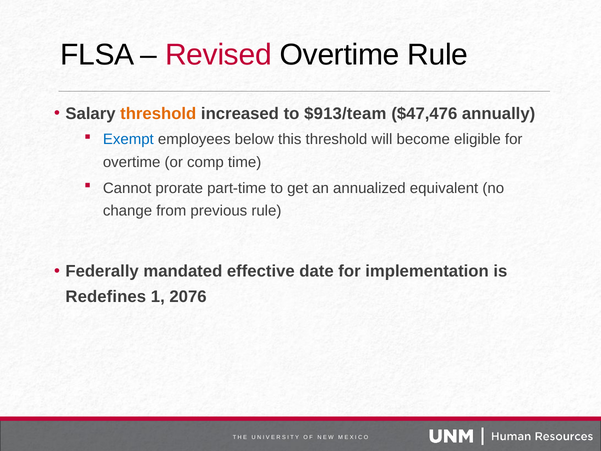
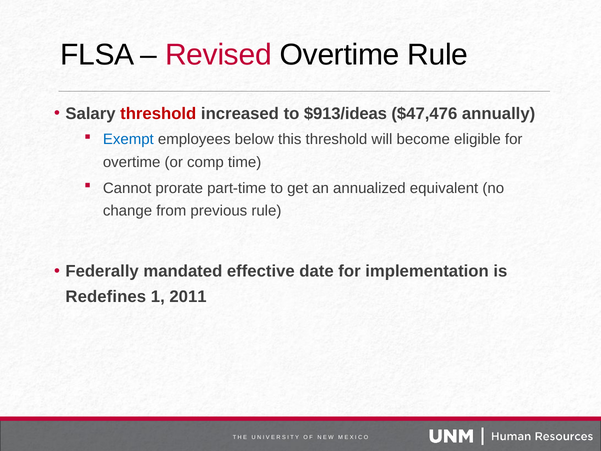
threshold colour: orange -> red (158, 114)
$913/team: $913/team -> $913/ideas (345, 114)
2076: 2076 -> 2011 (188, 296)
